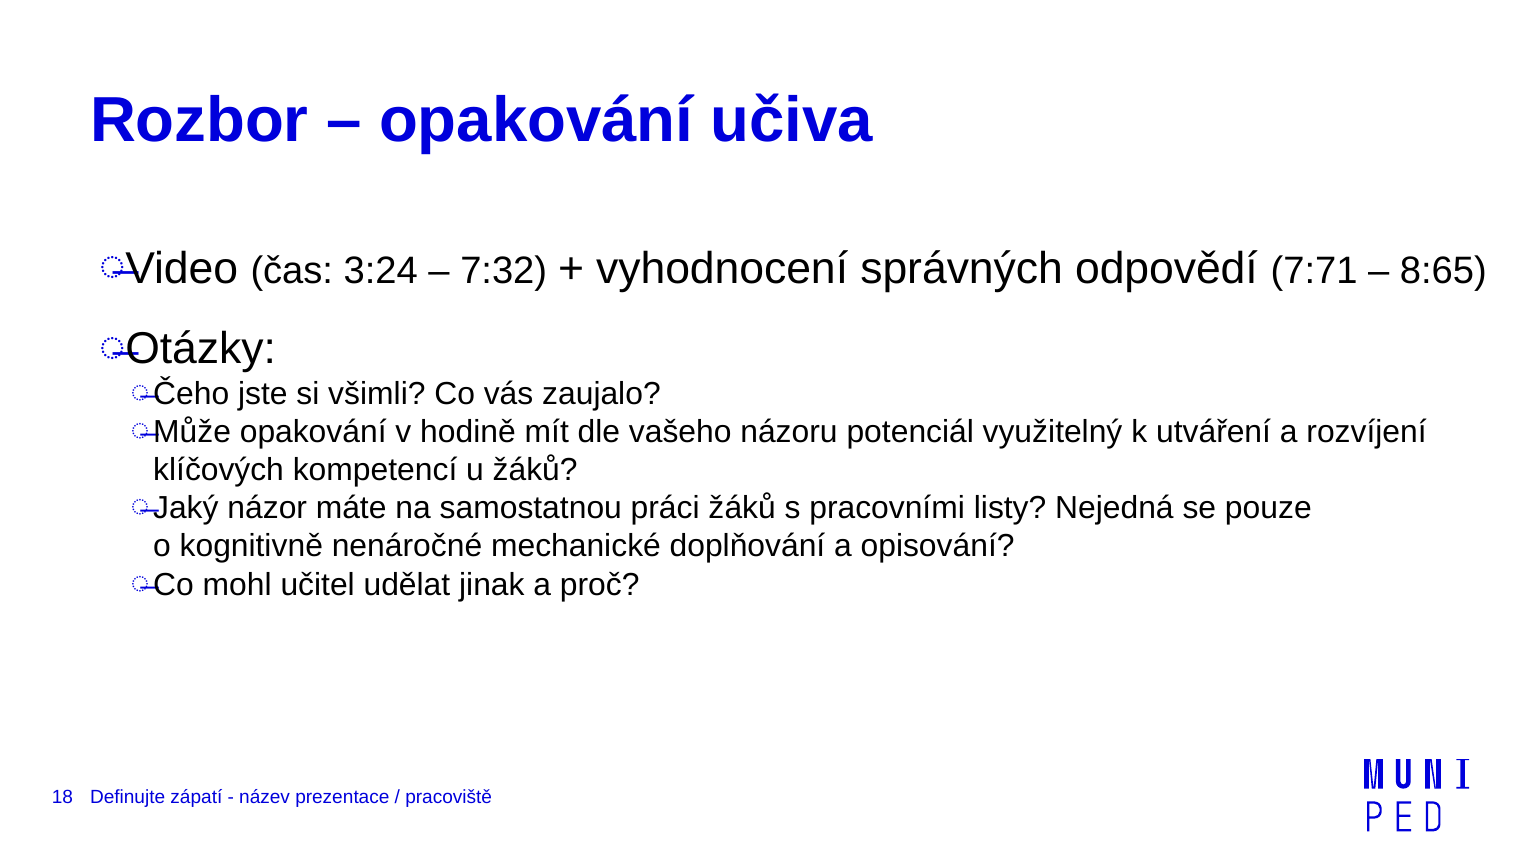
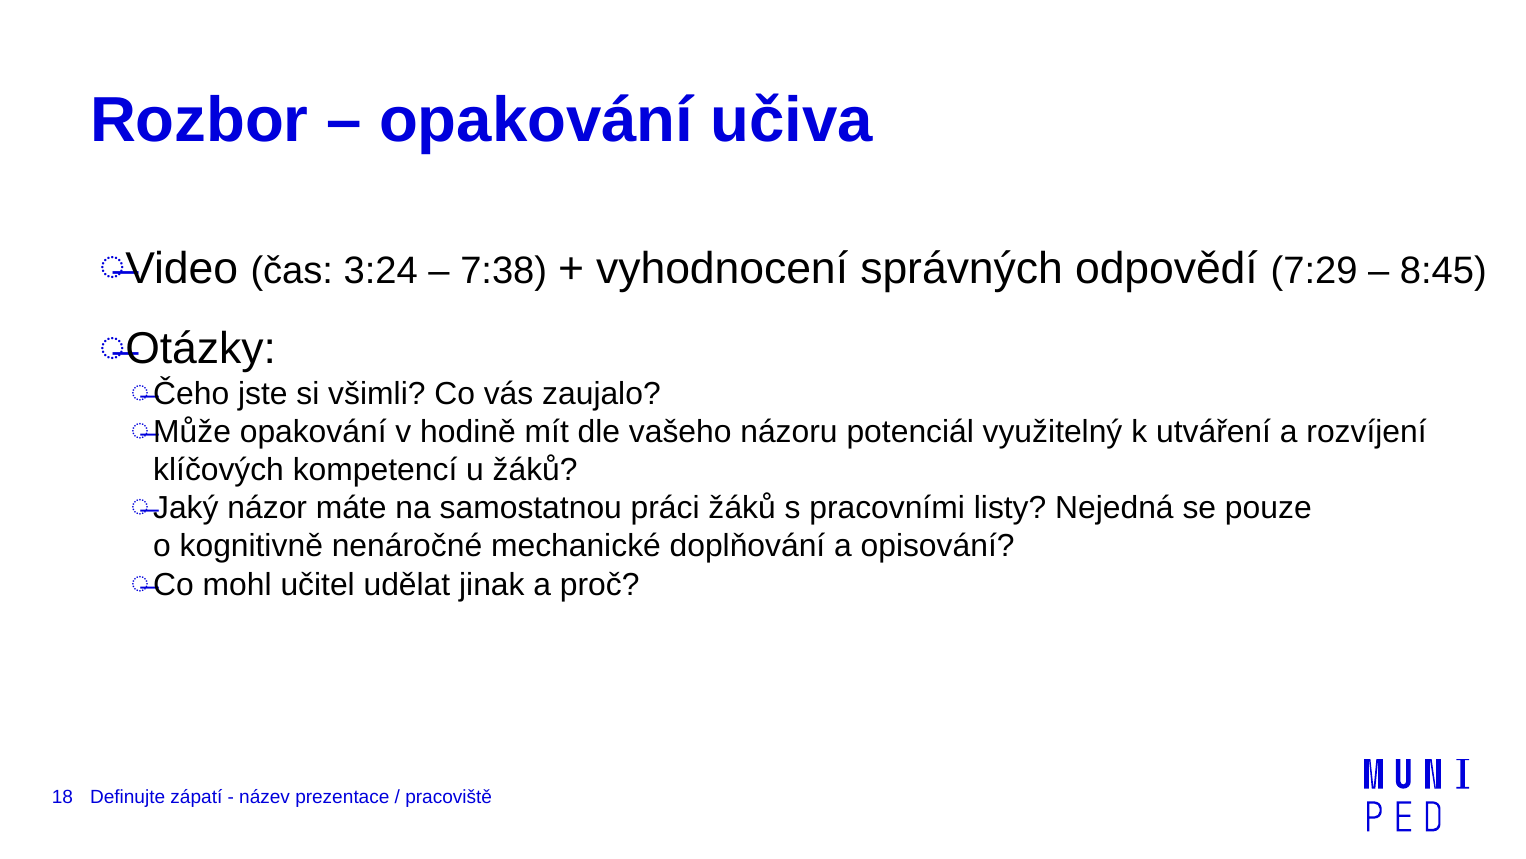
7:32: 7:32 -> 7:38 (504, 270)
7:71: 7:71 -> 7:29 (1314, 270)
8:65: 8:65 -> 8:45 (1443, 270)
